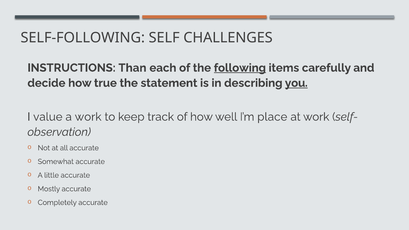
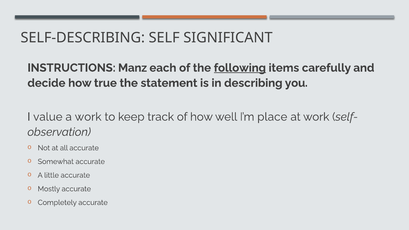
SELF-FOLLOWING: SELF-FOLLOWING -> SELF-DESCRIBING (83, 38)
CHALLENGES: CHALLENGES -> SIGNIFICANT (228, 38)
Than: Than -> Manz (133, 68)
you underline: present -> none (296, 83)
